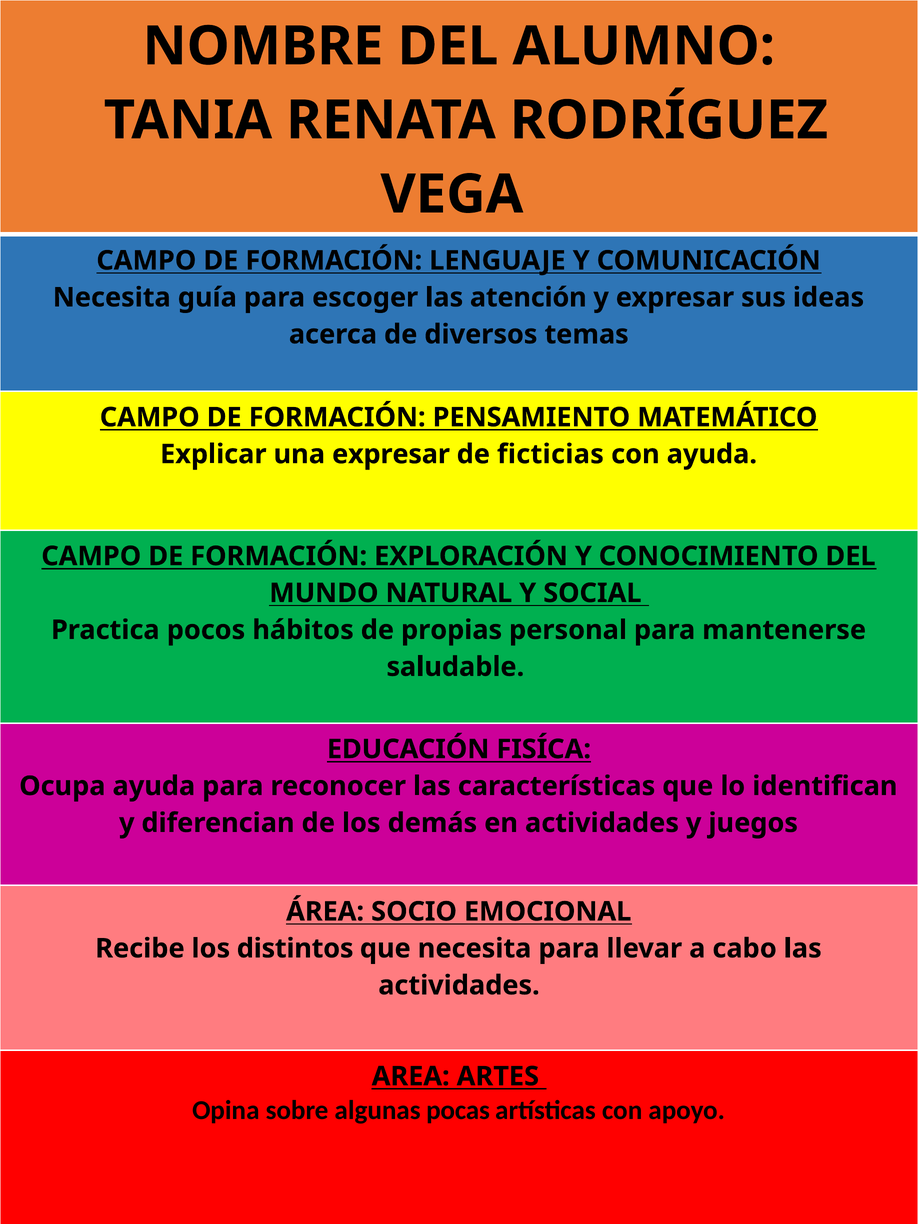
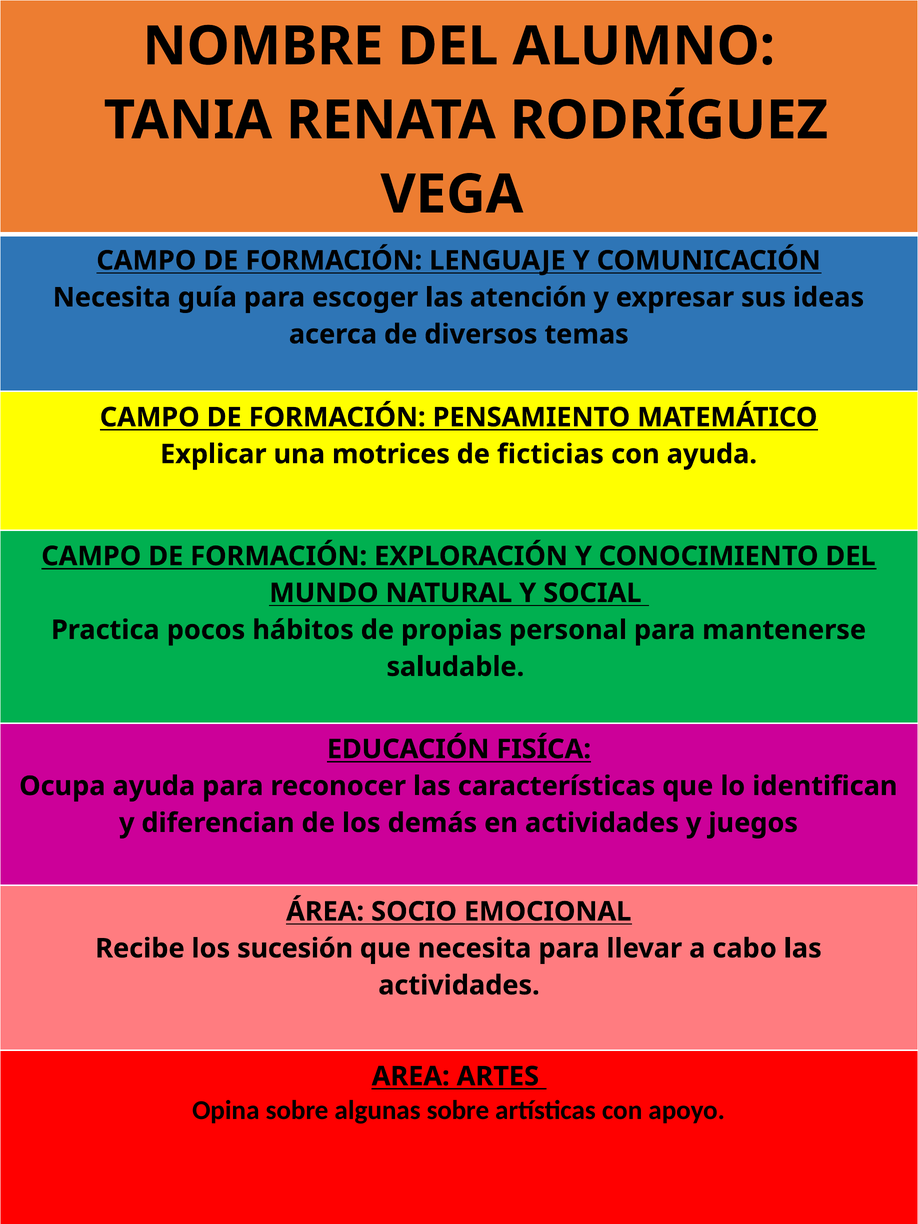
una expresar: expresar -> motrices (391, 454)
distintos: distintos -> sucesión (295, 948)
algunas pocas: pocas -> sobre (458, 1110)
